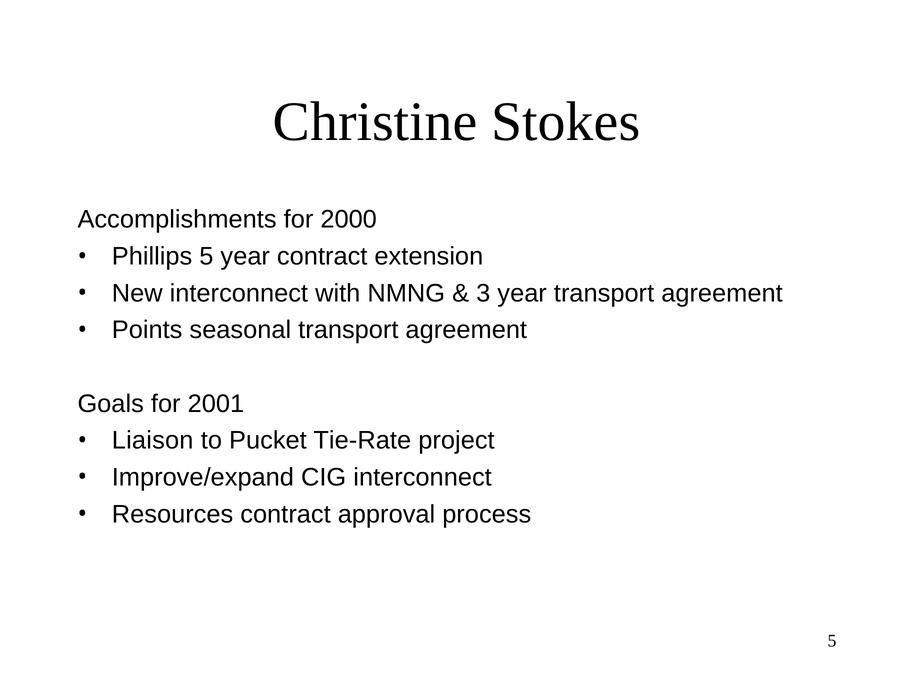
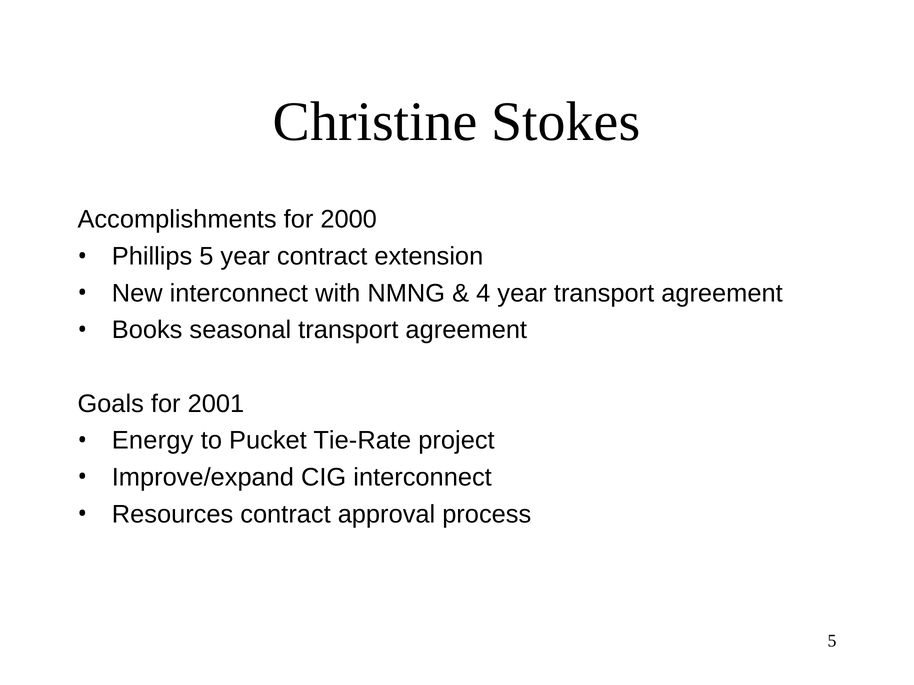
3: 3 -> 4 (483, 293)
Points: Points -> Books (147, 330)
Liaison: Liaison -> Energy (153, 441)
